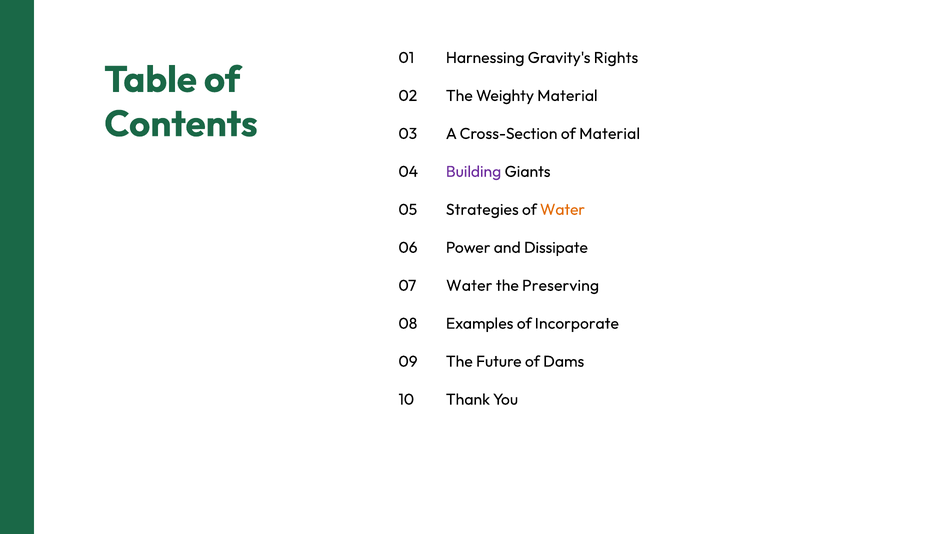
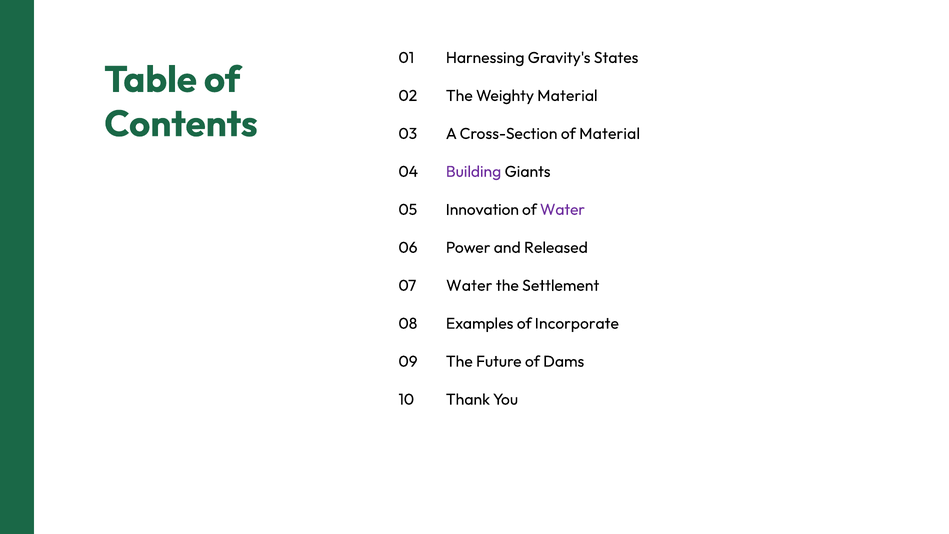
Rights: Rights -> States (616, 58)
Strategies: Strategies -> Innovation (482, 210)
Water colour: orange -> purple (562, 210)
Dissipate: Dissipate -> Released (556, 248)
Preserving: Preserving -> Settlement (561, 285)
